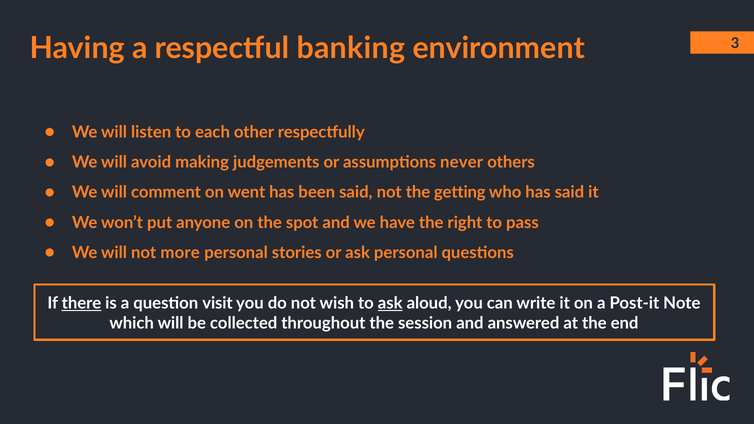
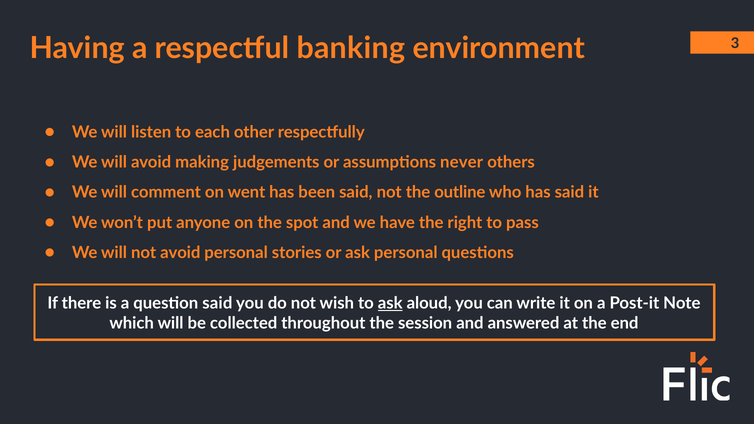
getting: getting -> outline (460, 192)
not more: more -> avoid (180, 253)
there underline: present -> none (82, 303)
question visit: visit -> said (217, 303)
